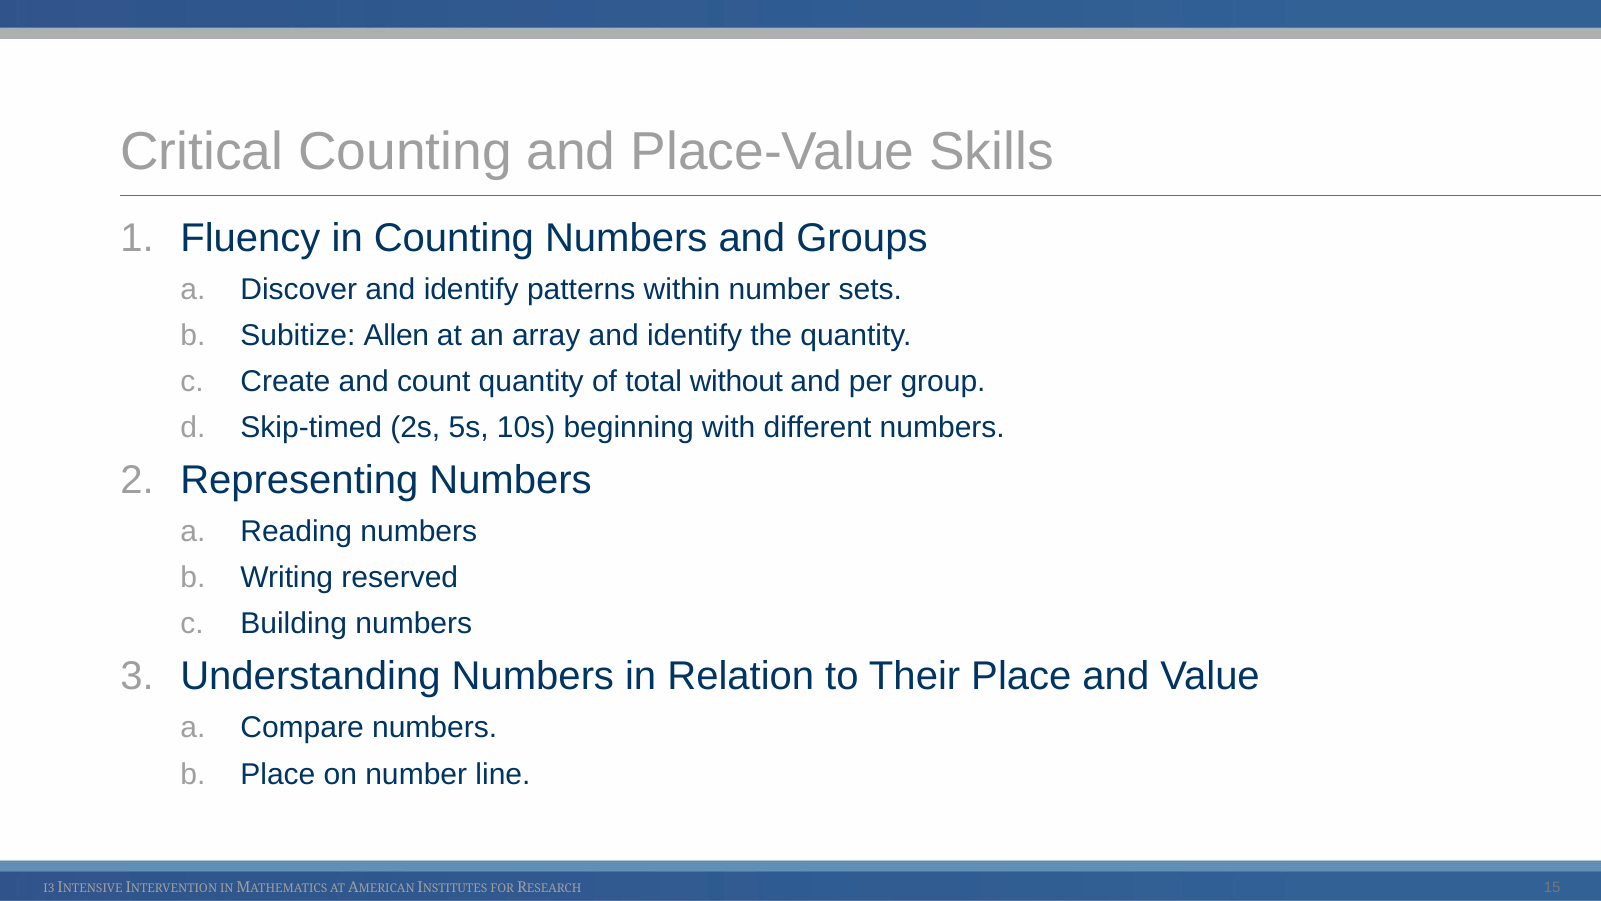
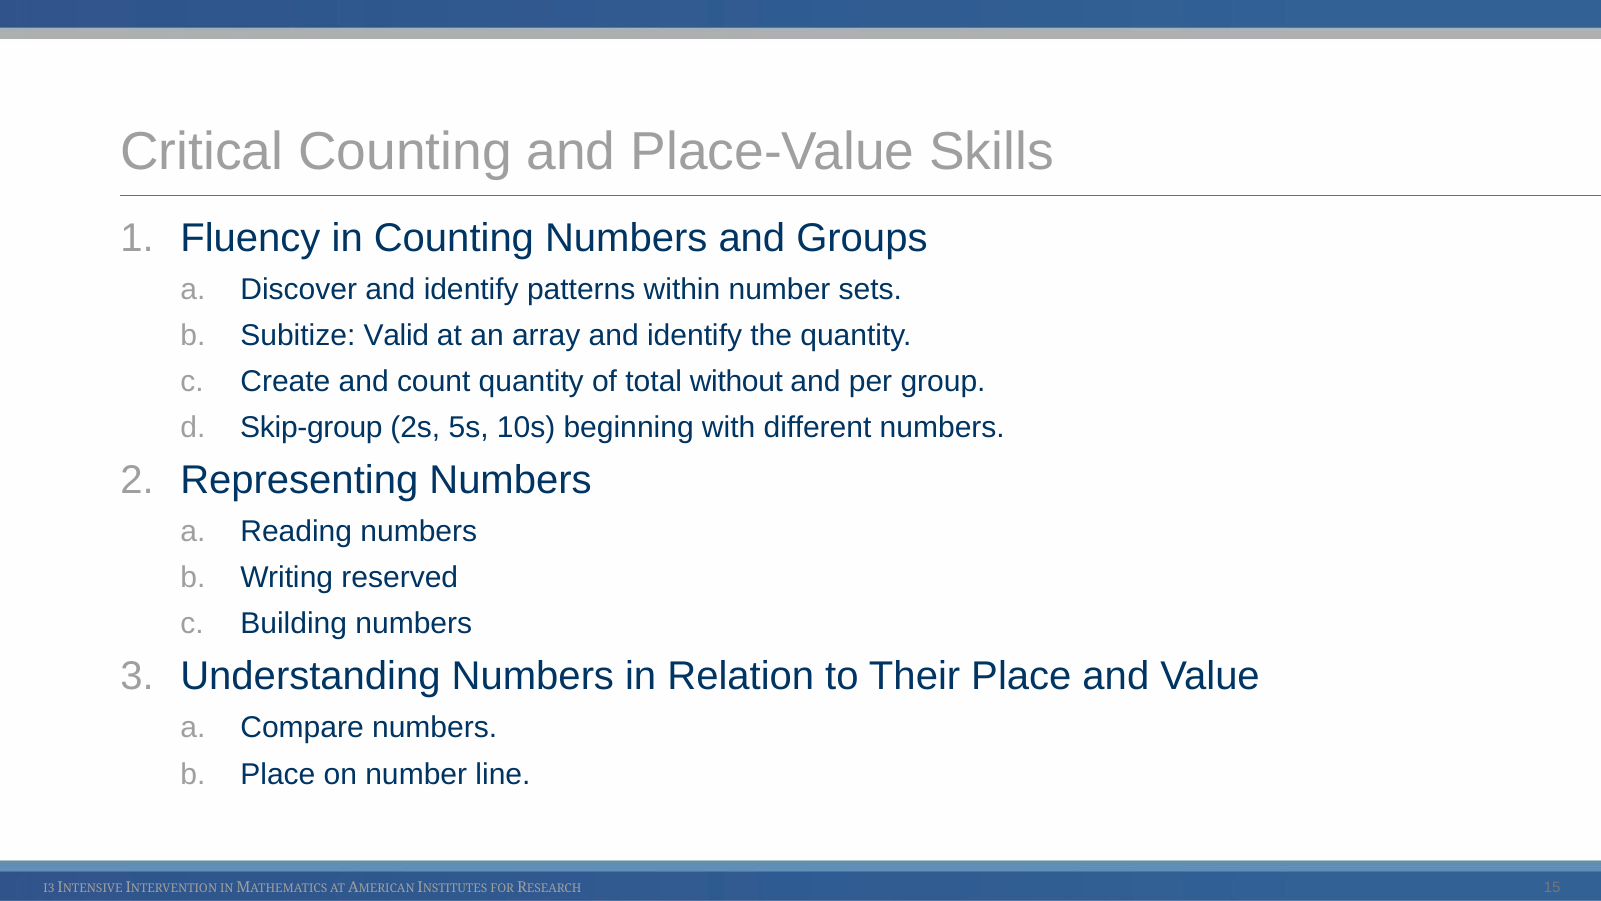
Allen: Allen -> Valid (396, 335)
Skip-timed: Skip-timed -> Skip-group (311, 427)
